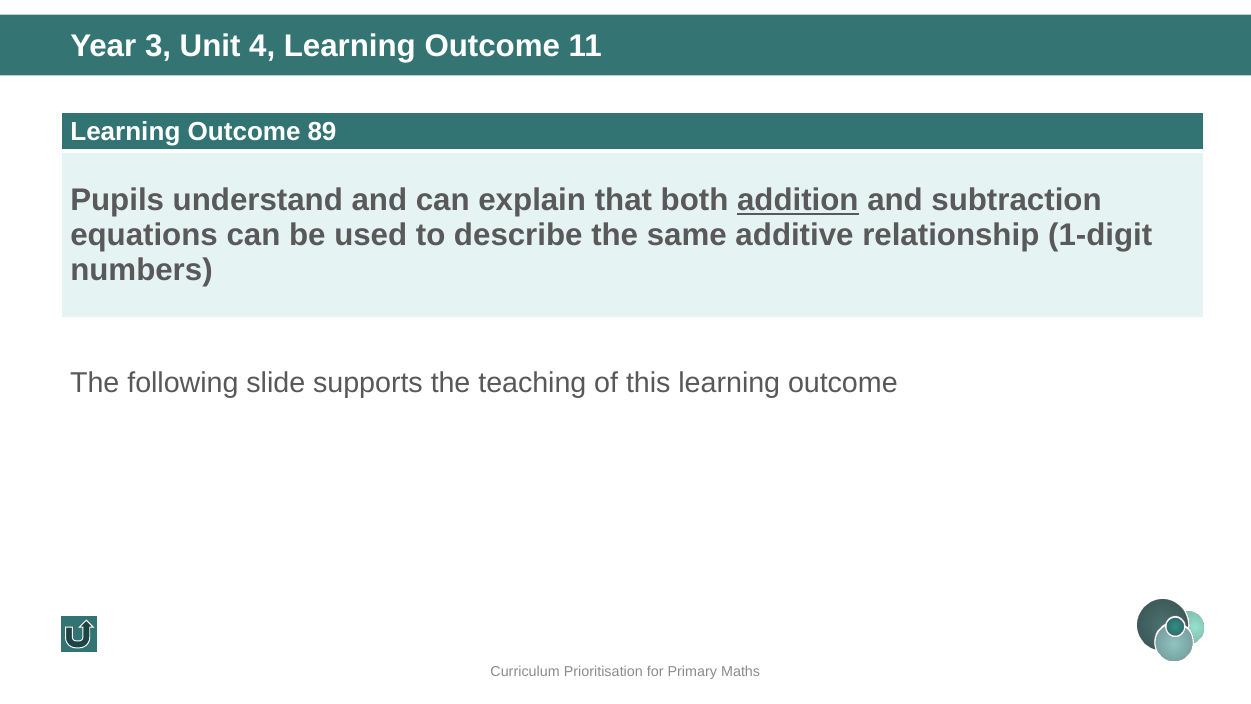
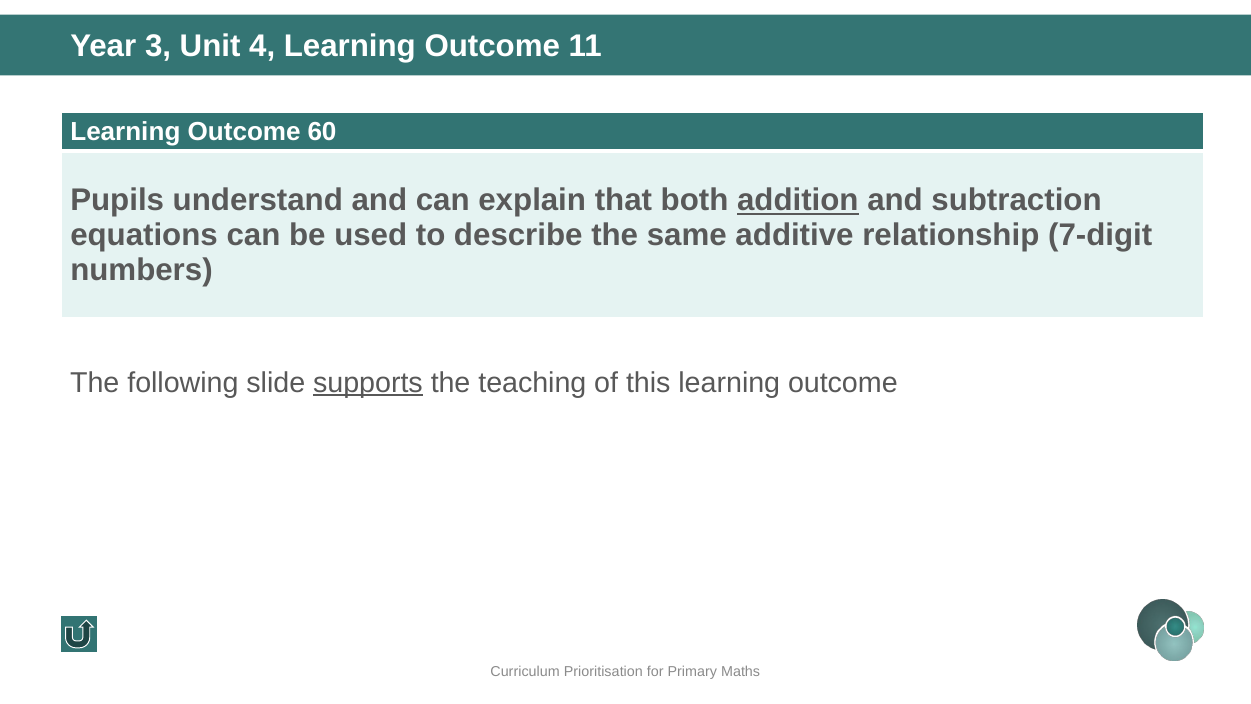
89: 89 -> 60 (322, 132)
1-digit: 1-digit -> 7-digit (1100, 235)
supports underline: none -> present (368, 383)
